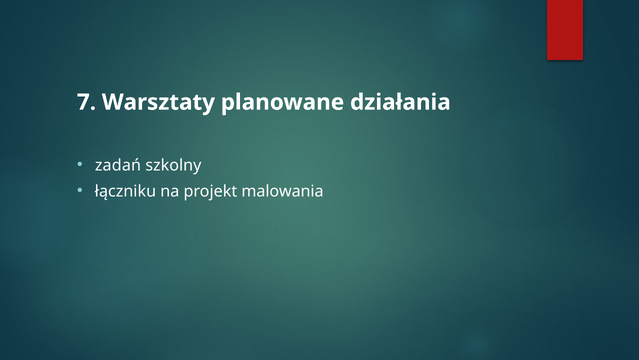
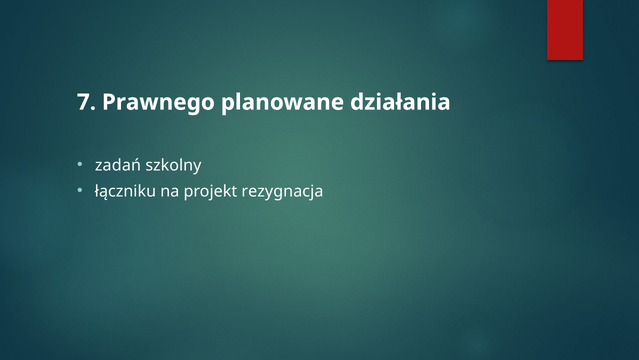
Warsztaty: Warsztaty -> Prawnego (158, 102)
malowania: malowania -> rezygnacja (282, 191)
